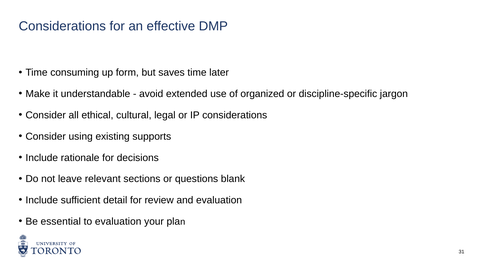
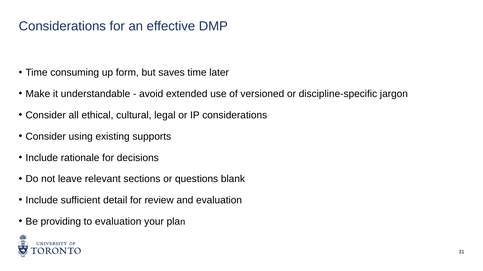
organized: organized -> versioned (262, 94)
essential: essential -> providing (61, 222)
